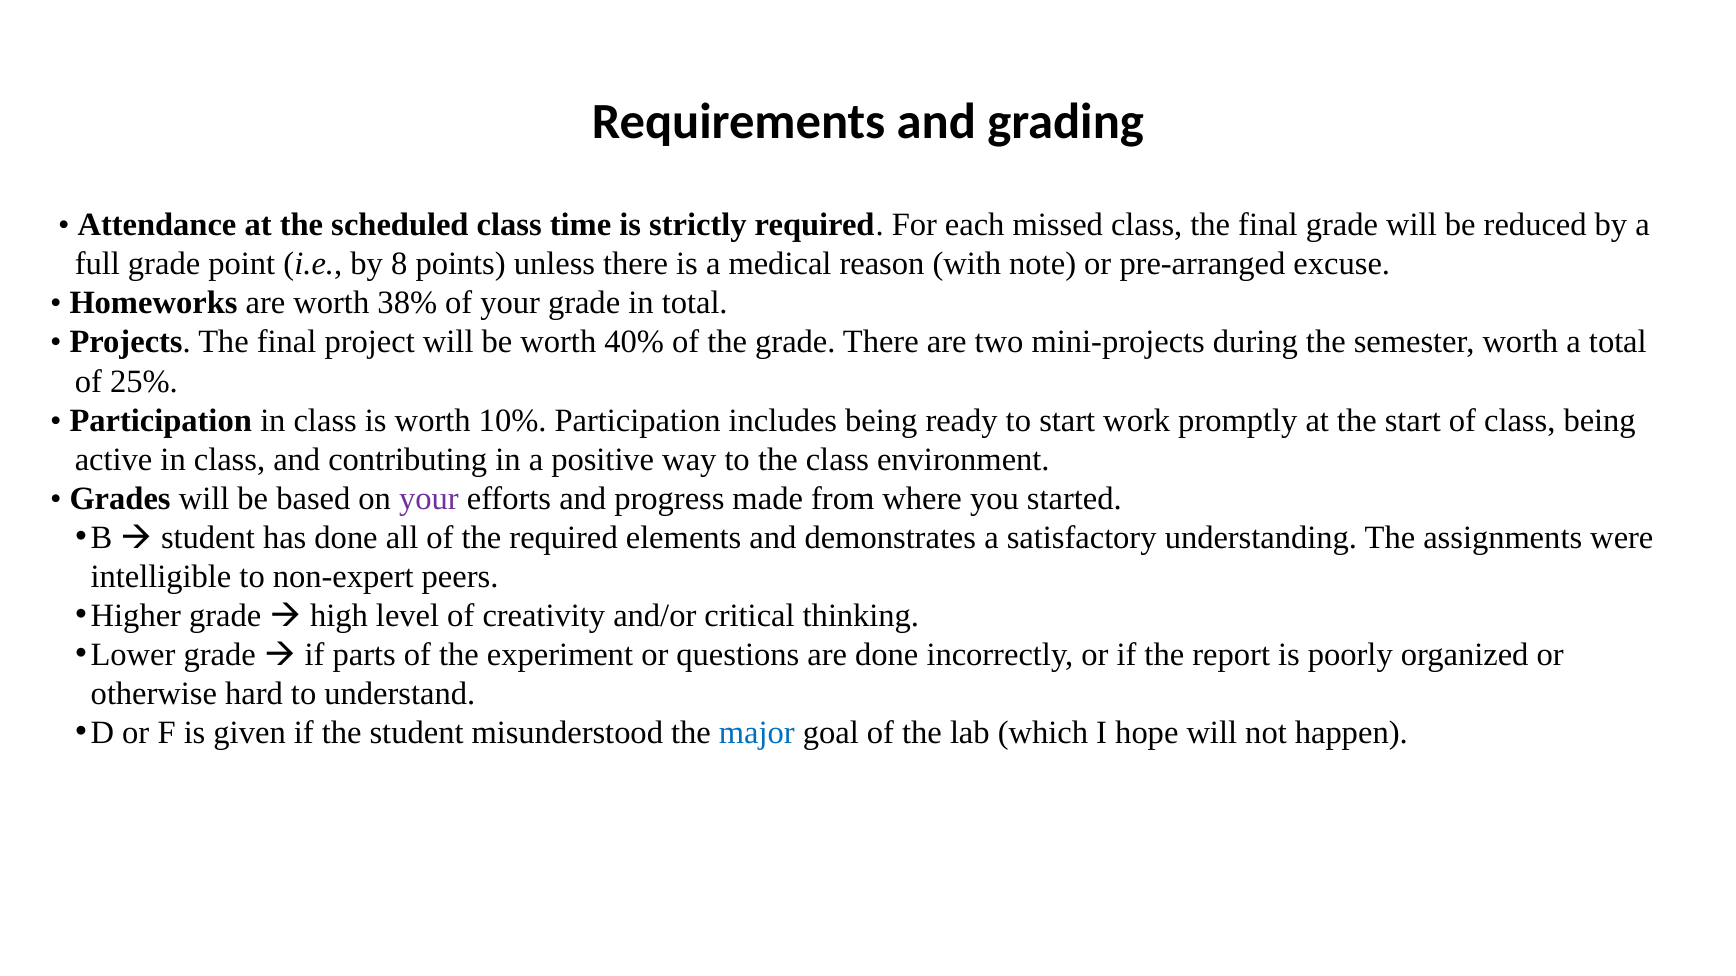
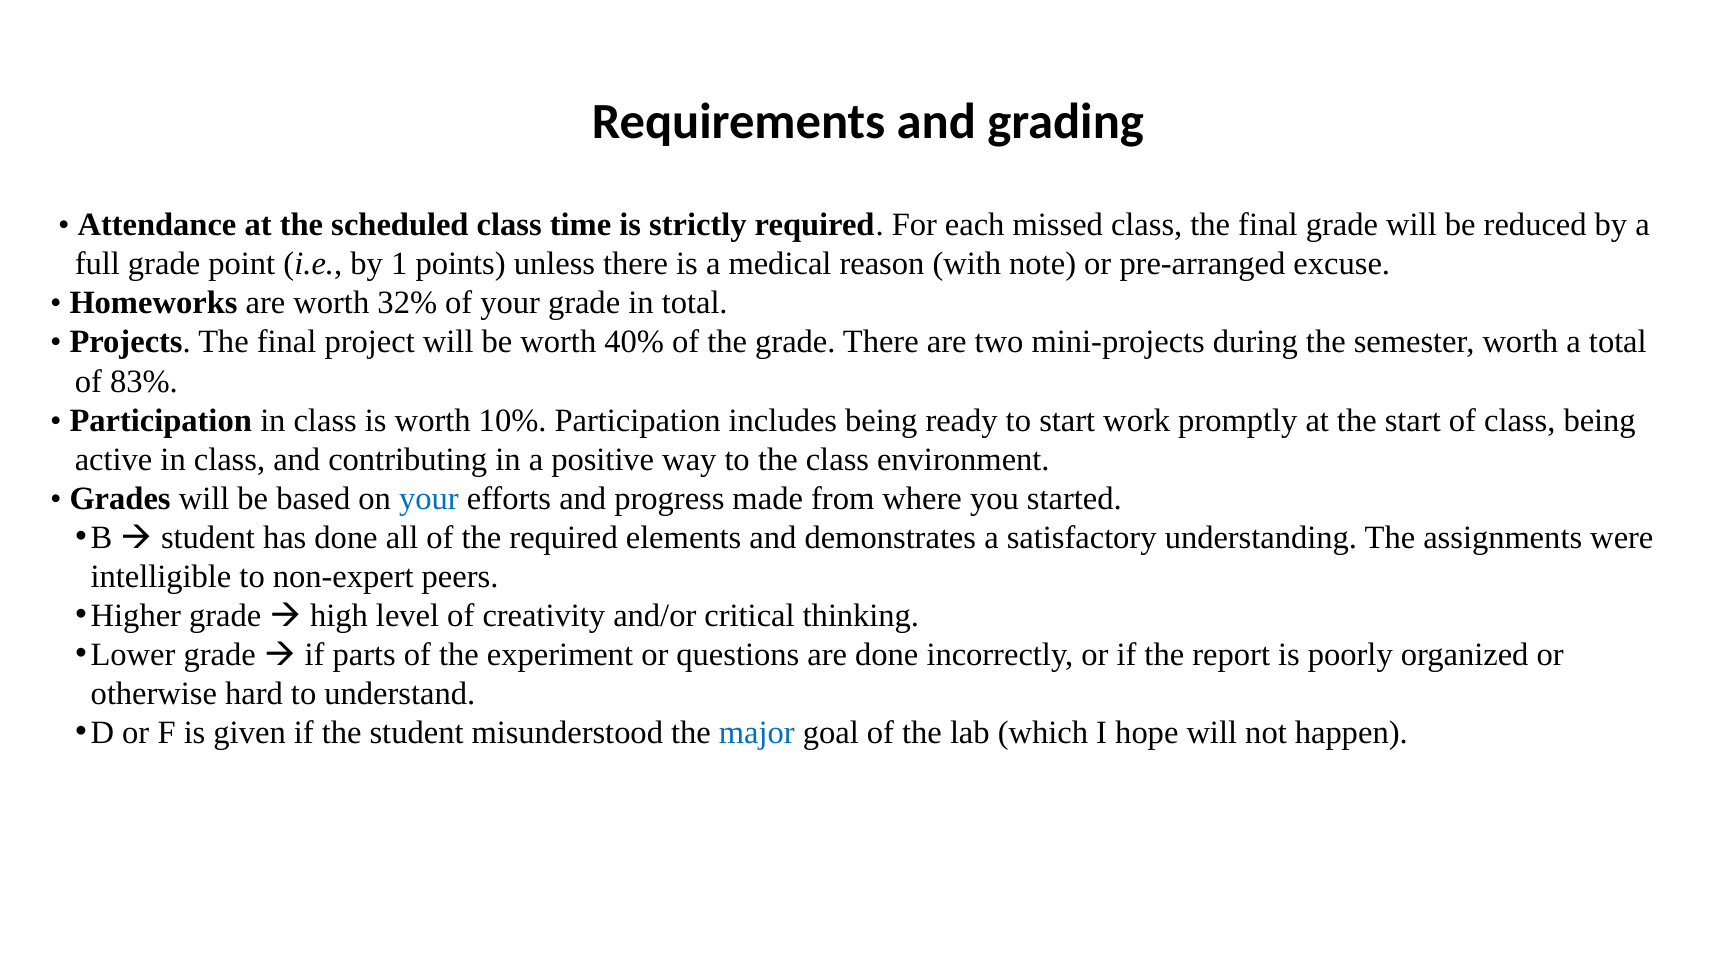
8: 8 -> 1 (399, 264)
38%: 38% -> 32% (407, 303)
25%: 25% -> 83% (144, 381)
your colour: purple -> blue (429, 499)
